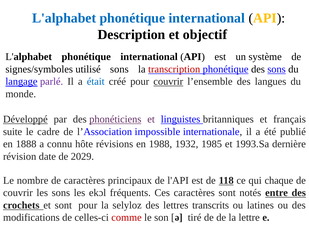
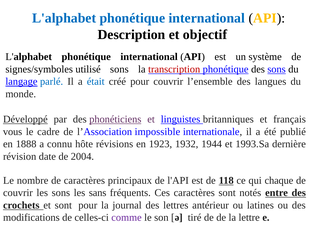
parlé colour: purple -> blue (52, 81)
couvrir underline: present -> none (168, 81)
suite: suite -> vous (13, 132)
1988: 1988 -> 1923 (161, 144)
1985: 1985 -> 1944 (212, 144)
2029: 2029 -> 2004 (82, 156)
ekɔl: ekɔl -> sans (98, 193)
selyloz: selyloz -> journal (127, 205)
transcrits: transcrits -> antérieur (211, 205)
comme colour: red -> purple (126, 217)
